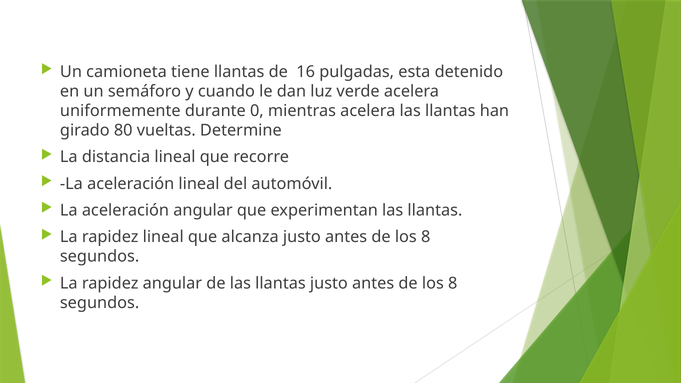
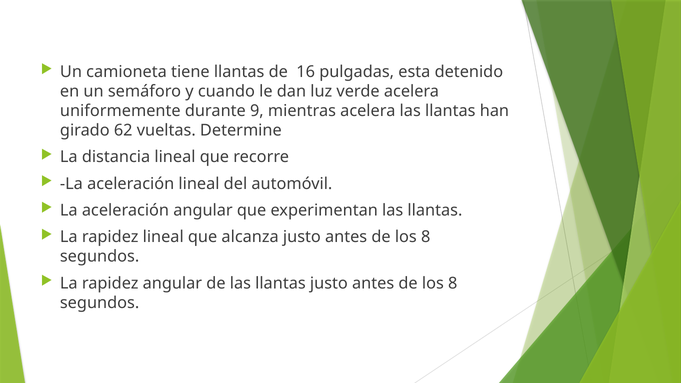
0: 0 -> 9 (257, 111)
80: 80 -> 62 (123, 130)
